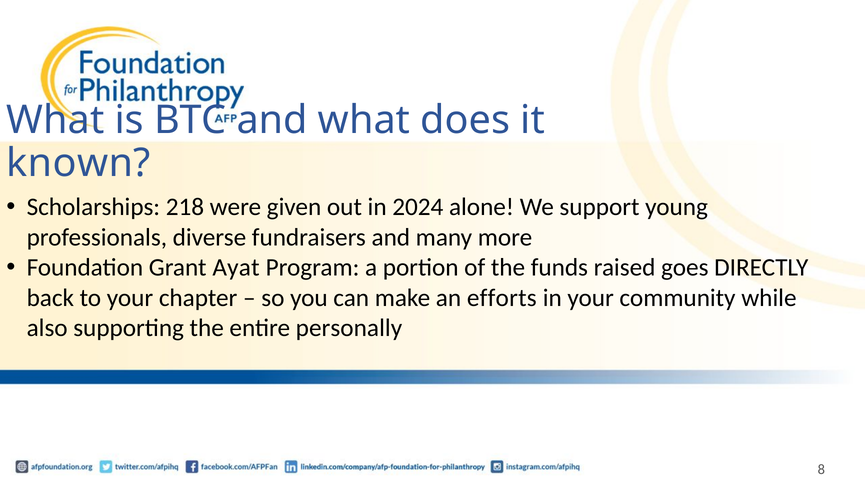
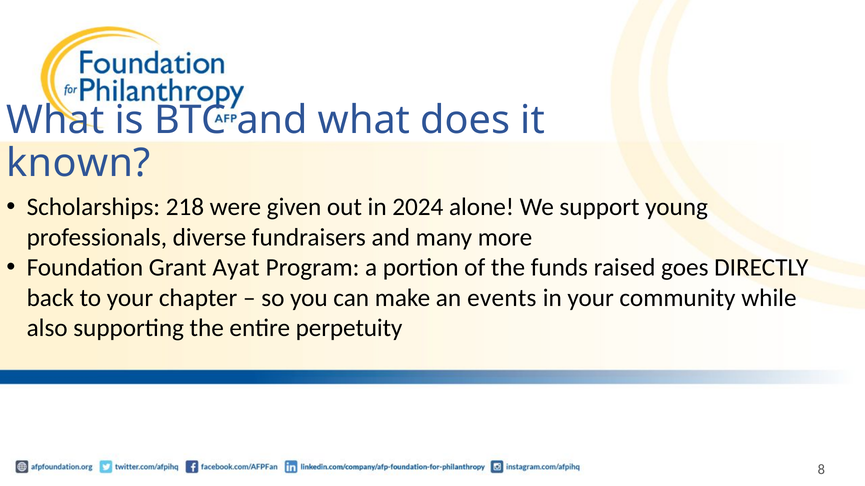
efforts: efforts -> events (502, 298)
personally: personally -> perpetuity (349, 329)
